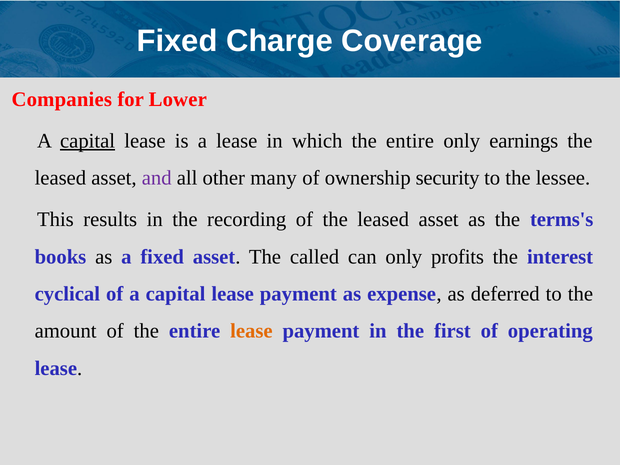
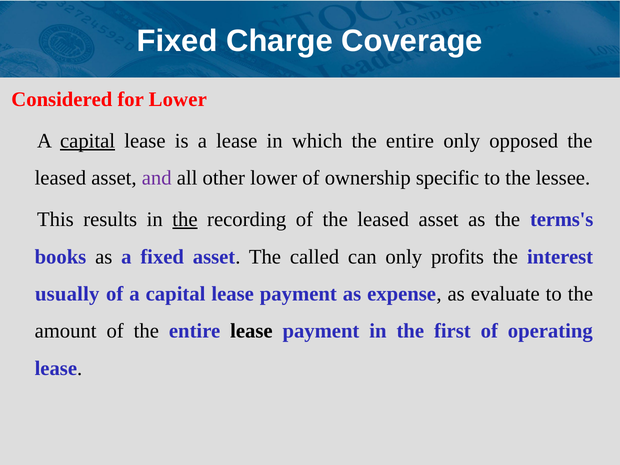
Companies: Companies -> Considered (62, 100)
earnings: earnings -> opposed (524, 141)
other many: many -> lower (274, 178)
security: security -> specific (448, 178)
the underline: none -> present (185, 219)
cyclical: cyclical -> usually (67, 294)
deferred: deferred -> evaluate (505, 294)
lease colour: orange -> black (251, 331)
